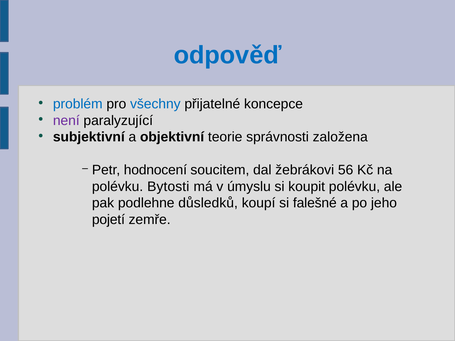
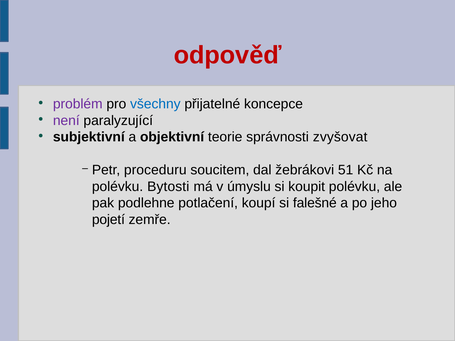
odpověď colour: blue -> red (228, 55)
problém colour: blue -> purple (78, 104)
založena: založena -> zvyšovat (340, 137)
hodnocení: hodnocení -> proceduru (155, 170)
56: 56 -> 51 (346, 170)
důsledků: důsledků -> potlačení (208, 203)
